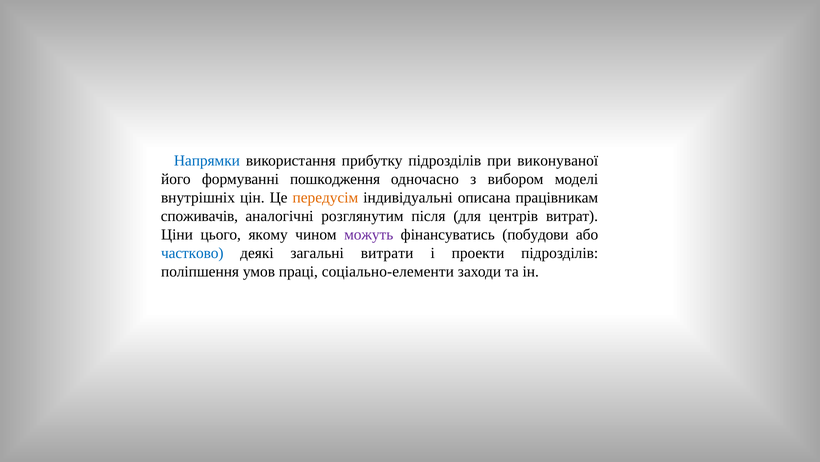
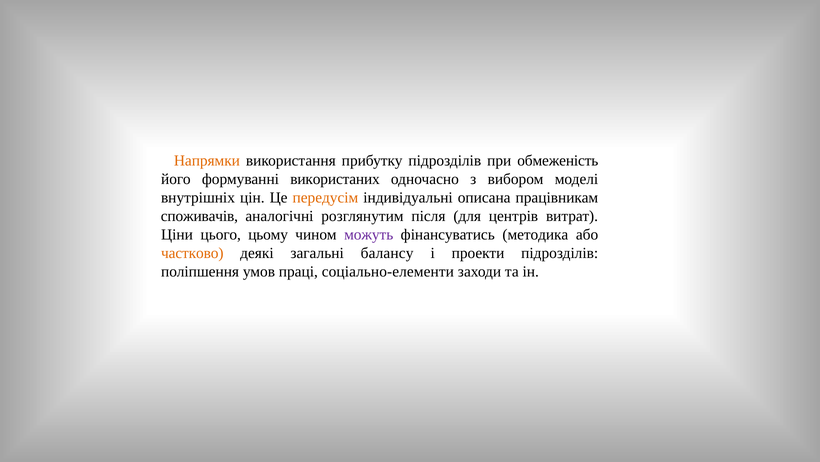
Напрямки colour: blue -> orange (207, 161)
виконуваної: виконуваної -> обмеженість (558, 161)
пошкодження: пошкодження -> використаних (335, 179)
якому: якому -> цьому (268, 234)
побудови: побудови -> методика (535, 234)
частково colour: blue -> orange (192, 253)
витрати: витрати -> балансу (387, 253)
